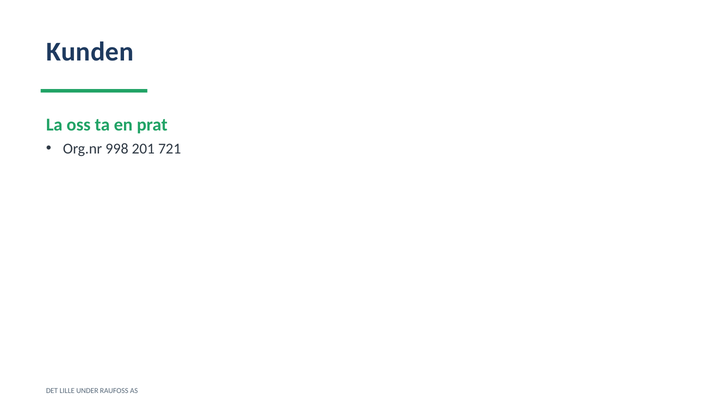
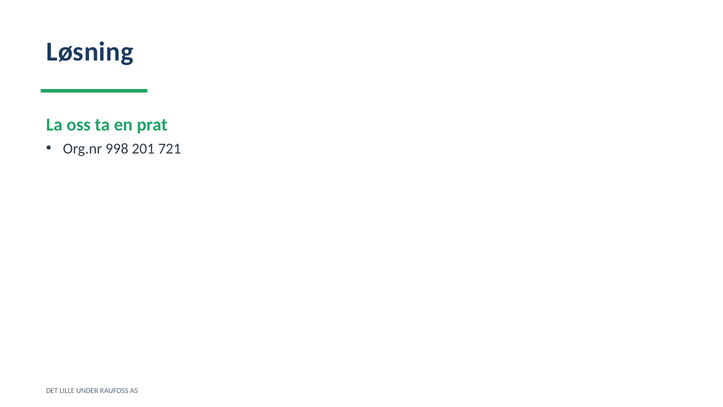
Kunden: Kunden -> Løsning (90, 52)
